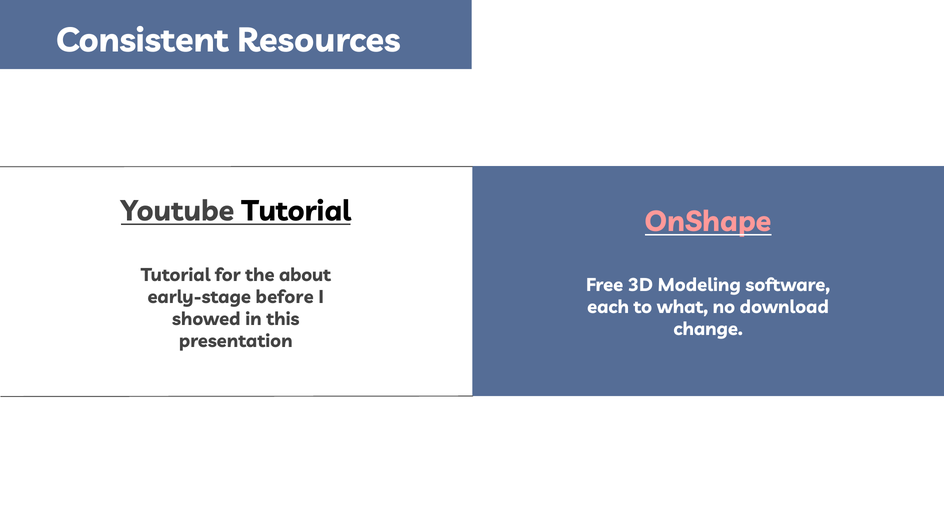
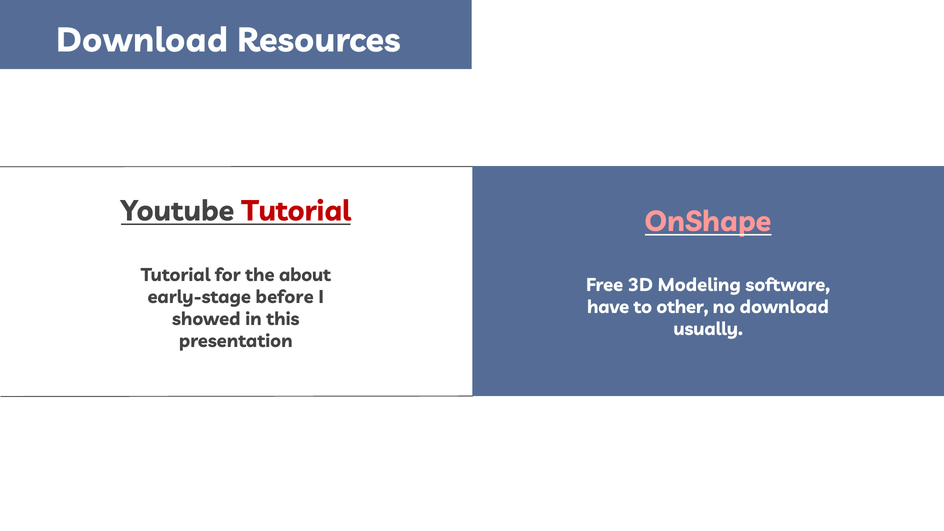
Consistent: Consistent -> Download (142, 40)
Tutorial colour: black -> red (296, 211)
each: each -> have (608, 307)
what: what -> other (683, 307)
change: change -> usually (708, 329)
